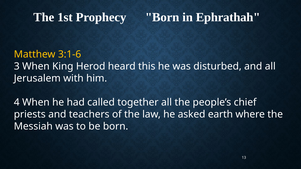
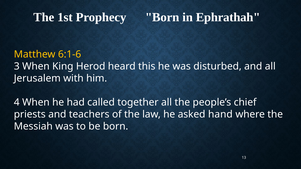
3:1-6: 3:1-6 -> 6:1-6 (70, 54)
earth: earth -> hand (220, 115)
